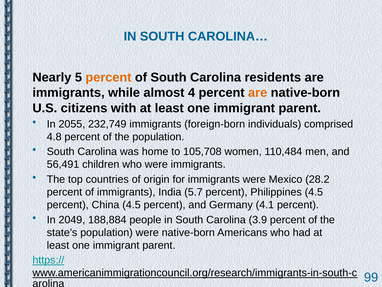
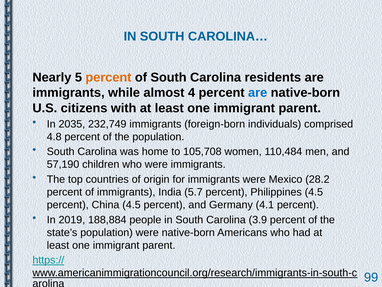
are colour: orange -> blue (258, 93)
2055: 2055 -> 2035 (72, 124)
56,491: 56,491 -> 57,190 (63, 164)
2049: 2049 -> 2019 (72, 219)
